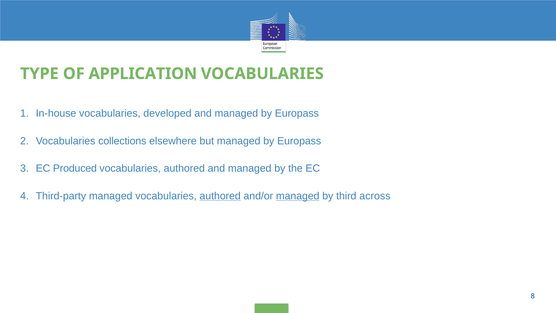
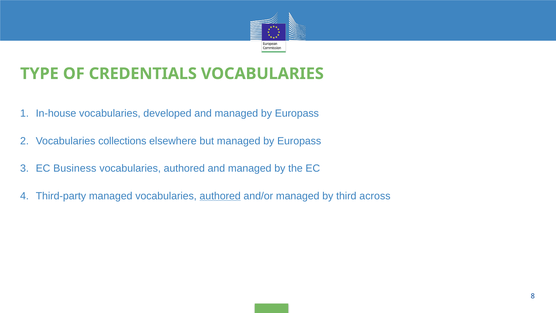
APPLICATION: APPLICATION -> CREDENTIALS (143, 74)
Produced: Produced -> Business (75, 168)
managed underline: present -> none (298, 196)
